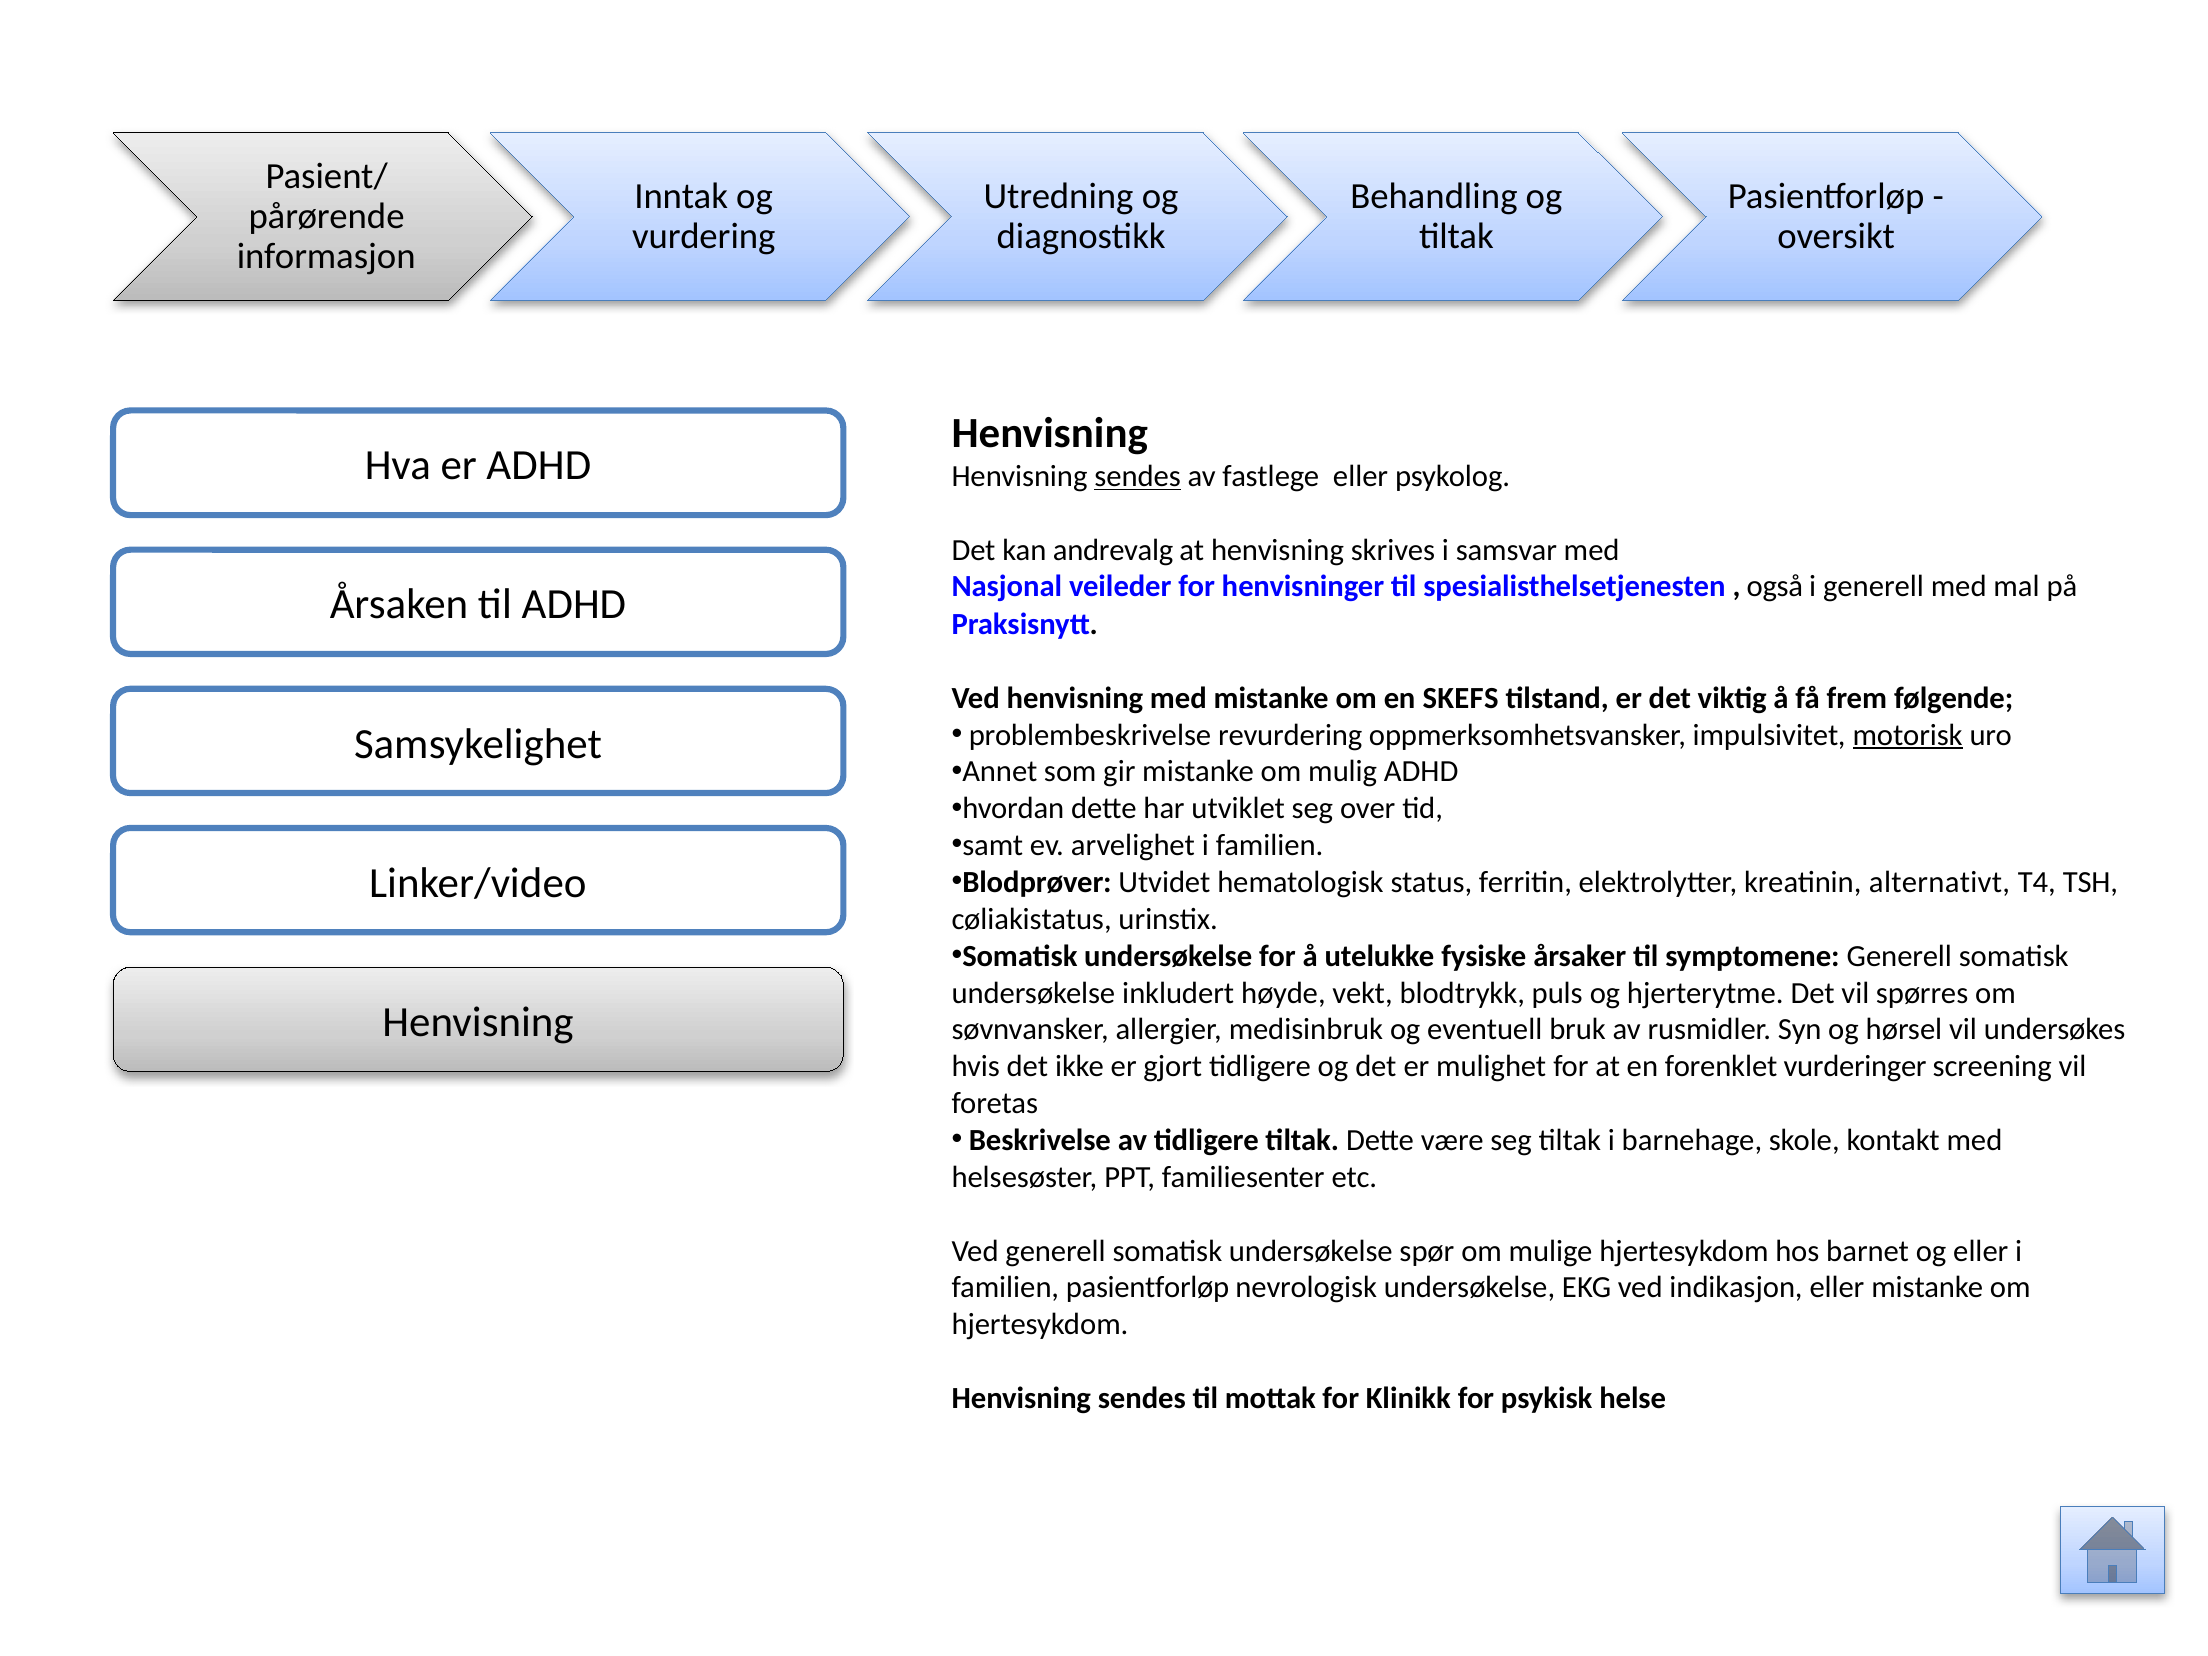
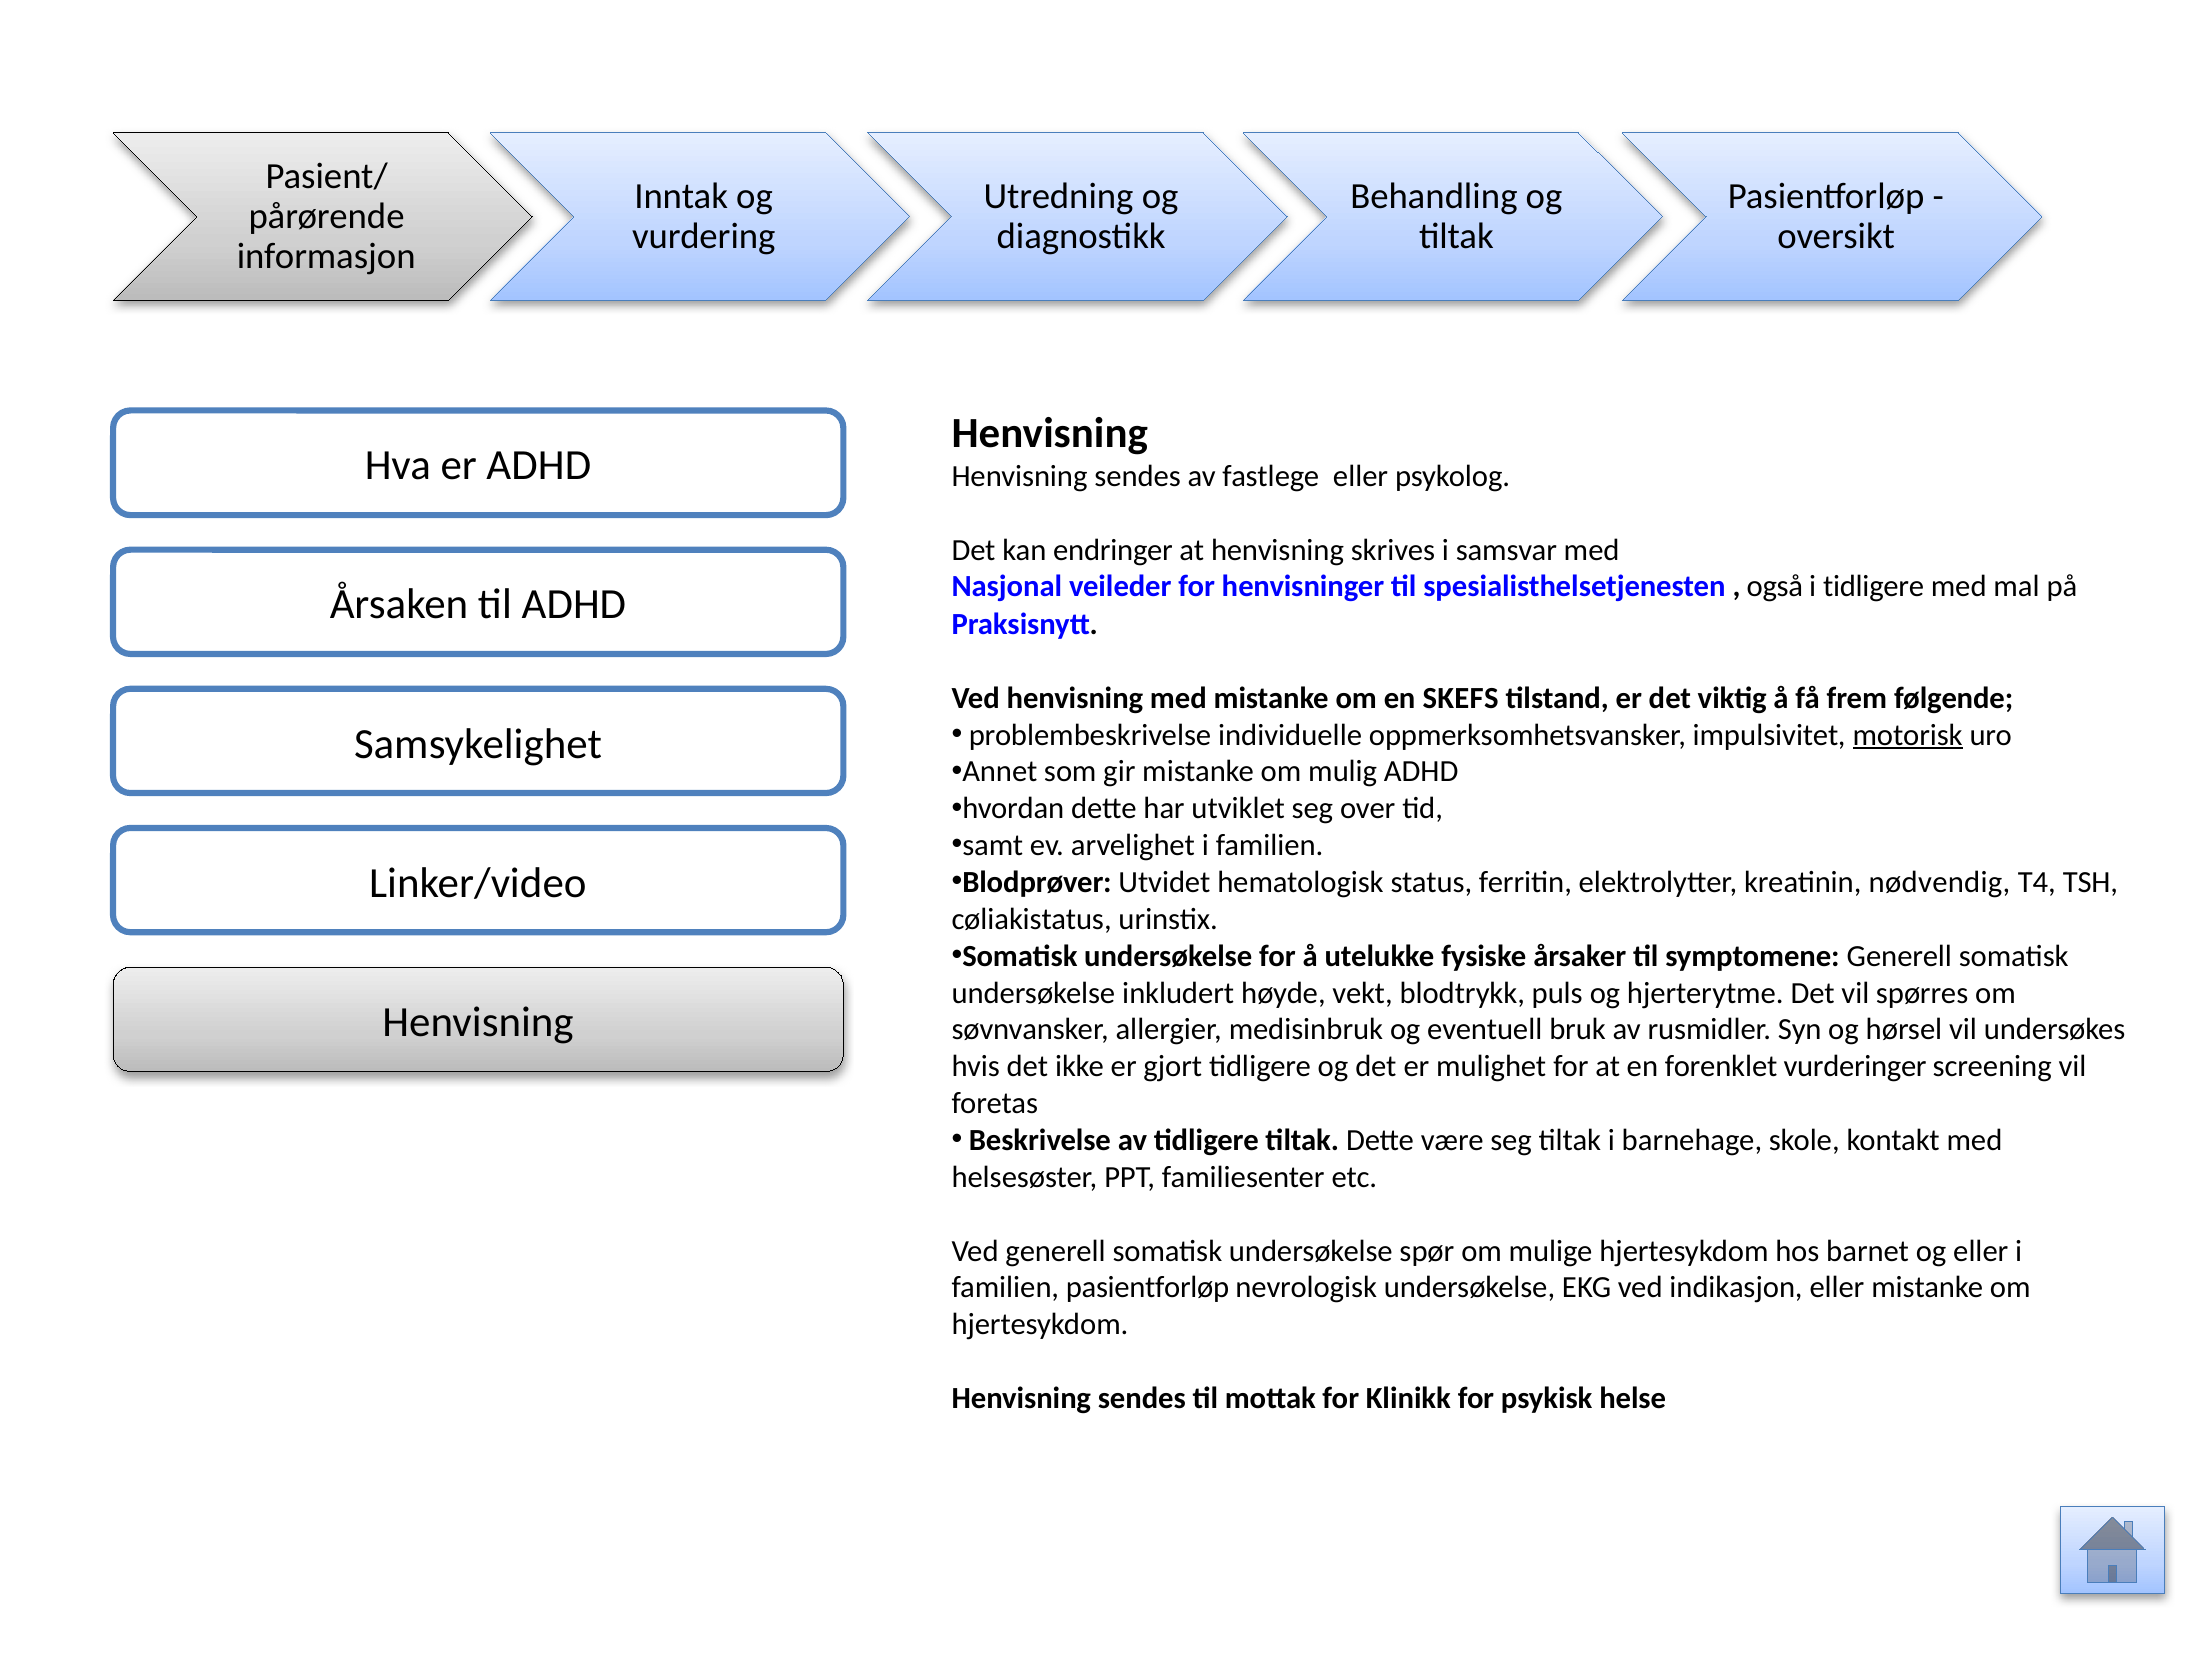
sendes underline: present -> none (1138, 476)
andrevalg: andrevalg -> endringer (1113, 550)
i generell: generell -> tidligere (1874, 587)
revurdering: revurdering -> individuelle (1290, 735)
alternativt: alternativt -> nødvendig (1940, 882)
